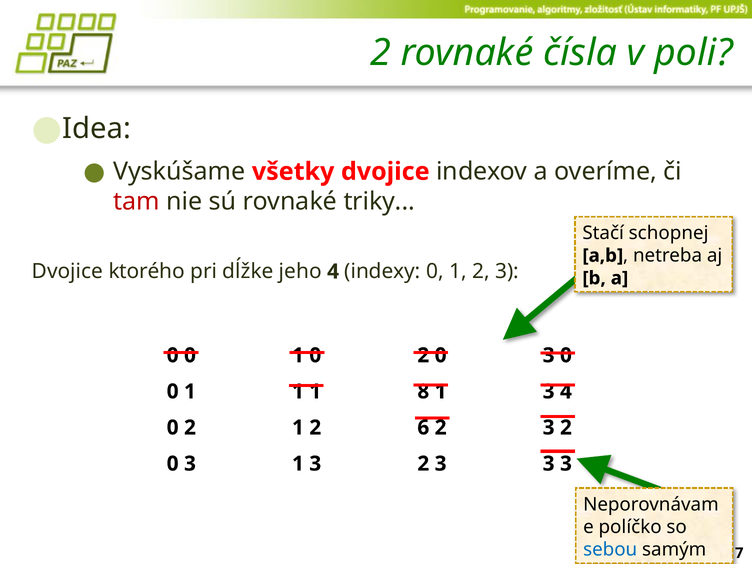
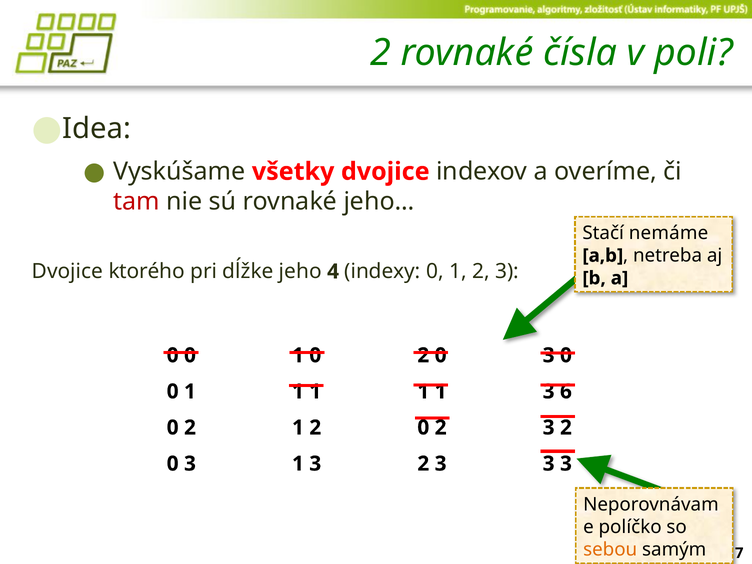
rovnaké triky: triky -> jeho (379, 202)
schopnej: schopnej -> nemáme (669, 233)
8: 8 -> 1 (423, 391)
3 4: 4 -> 6 (566, 391)
1 2 6: 6 -> 0 (423, 428)
sebou colour: blue -> orange (610, 549)
